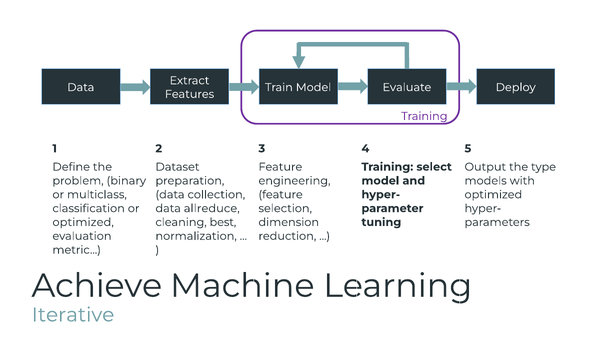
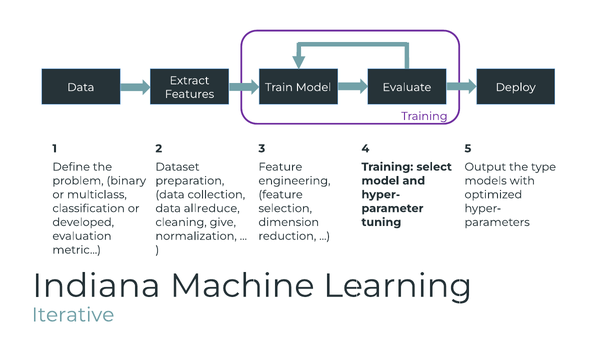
optimized: optimized -> developed (83, 222)
best: best -> give (223, 222)
Achieve: Achieve -> Indiana (96, 286)
